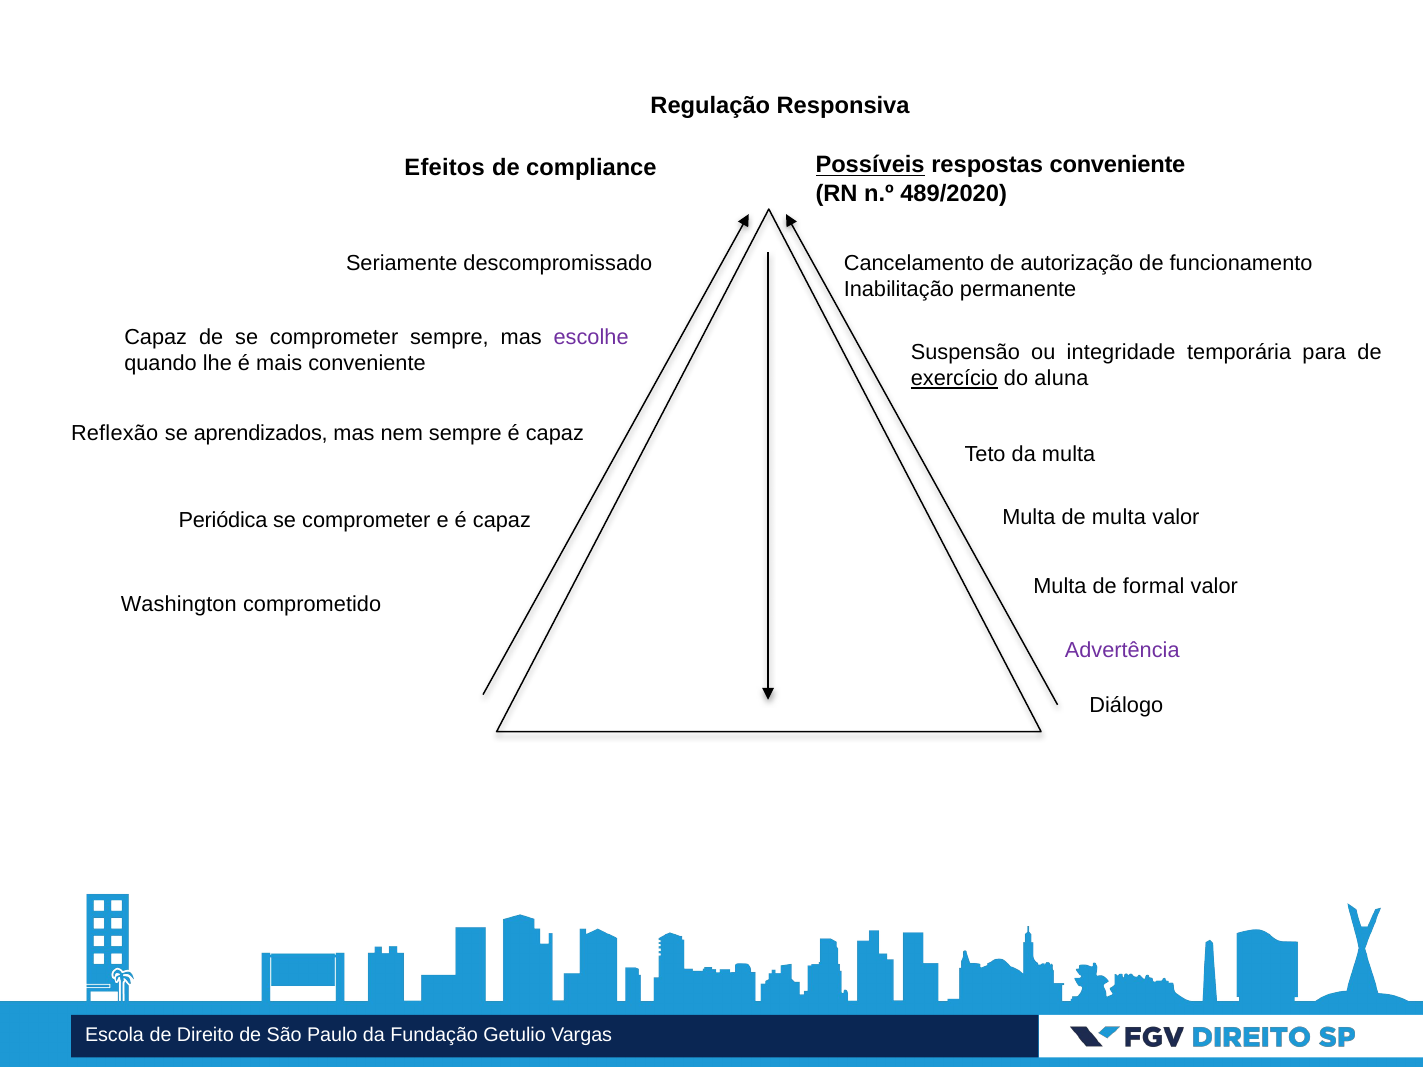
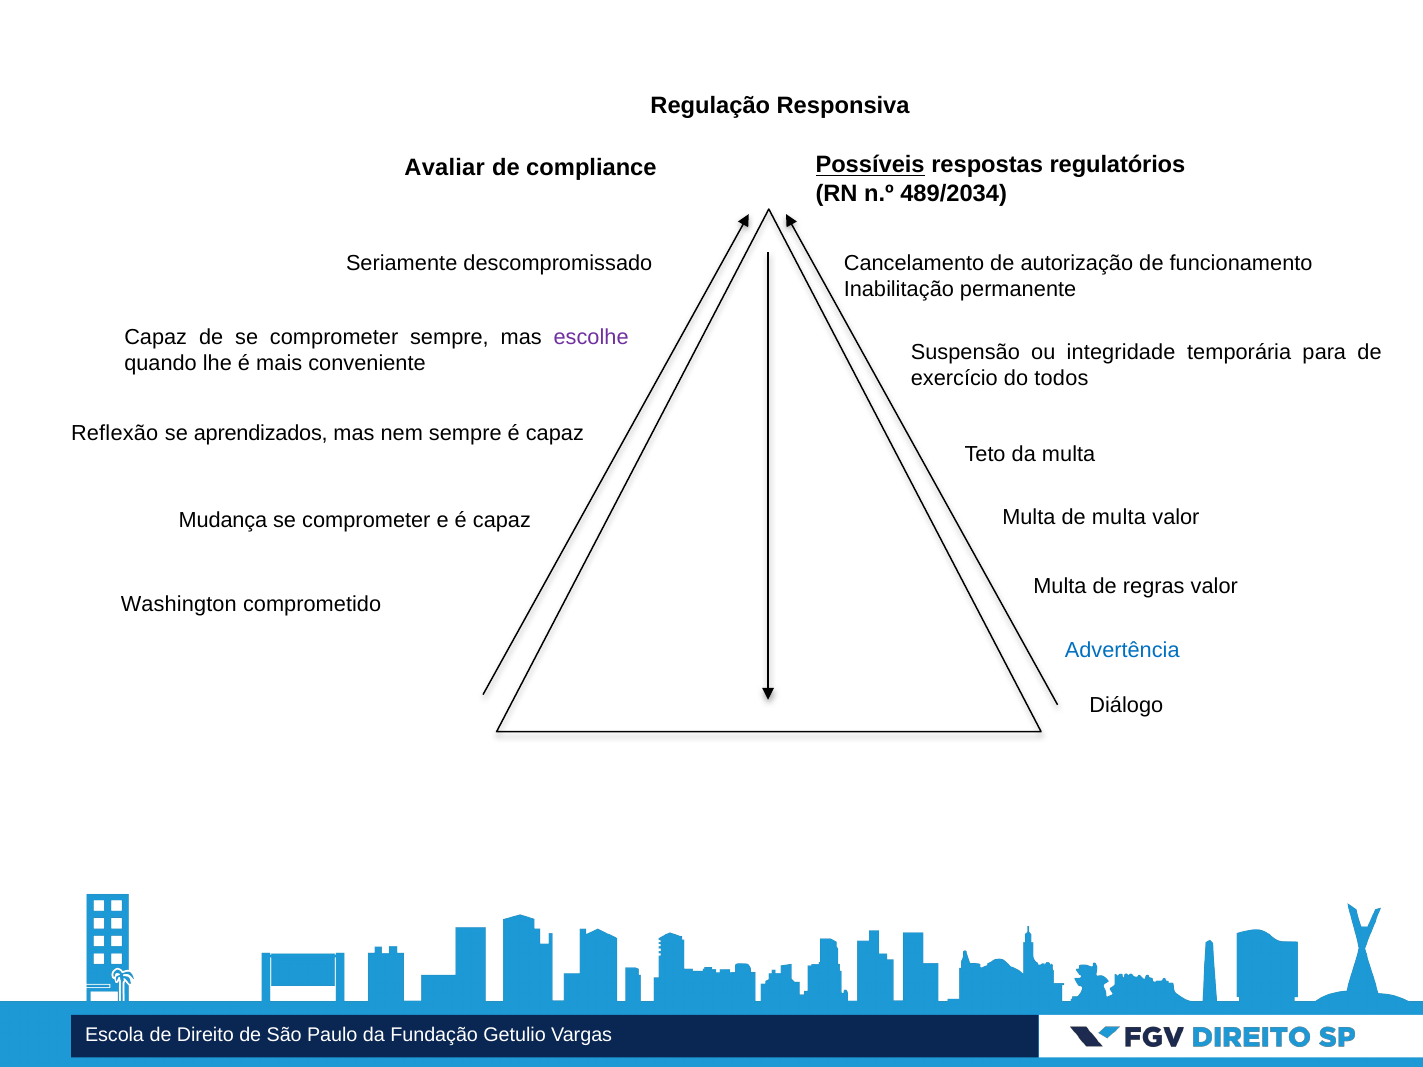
Efeitos: Efeitos -> Avaliar (445, 168)
respostas conveniente: conveniente -> regulatórios (1117, 165)
489/2020: 489/2020 -> 489/2034 (954, 194)
exercício underline: present -> none (954, 379)
aluna: aluna -> todos (1061, 379)
Periódica: Periódica -> Mudança (223, 521)
formal: formal -> regras (1154, 586)
Advertência colour: purple -> blue (1122, 651)
